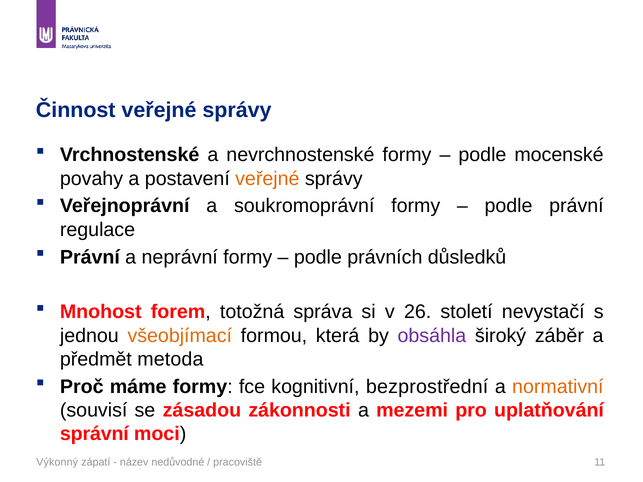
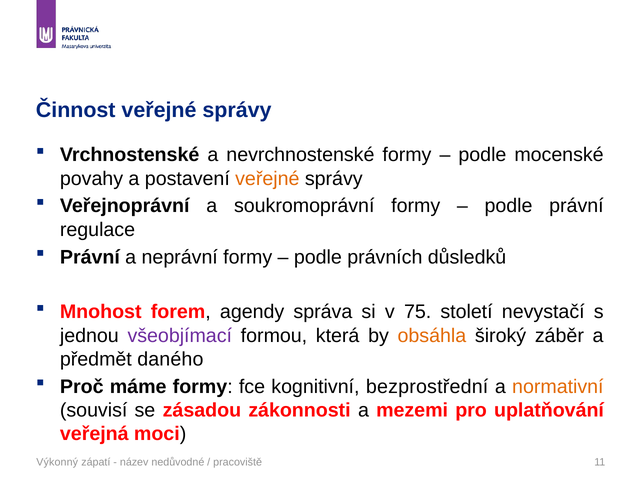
totožná: totožná -> agendy (252, 312)
26: 26 -> 75 (418, 312)
všeobjímací colour: orange -> purple (180, 336)
obsáhla colour: purple -> orange (432, 336)
metoda: metoda -> daného (170, 359)
správní: správní -> veřejná (94, 434)
